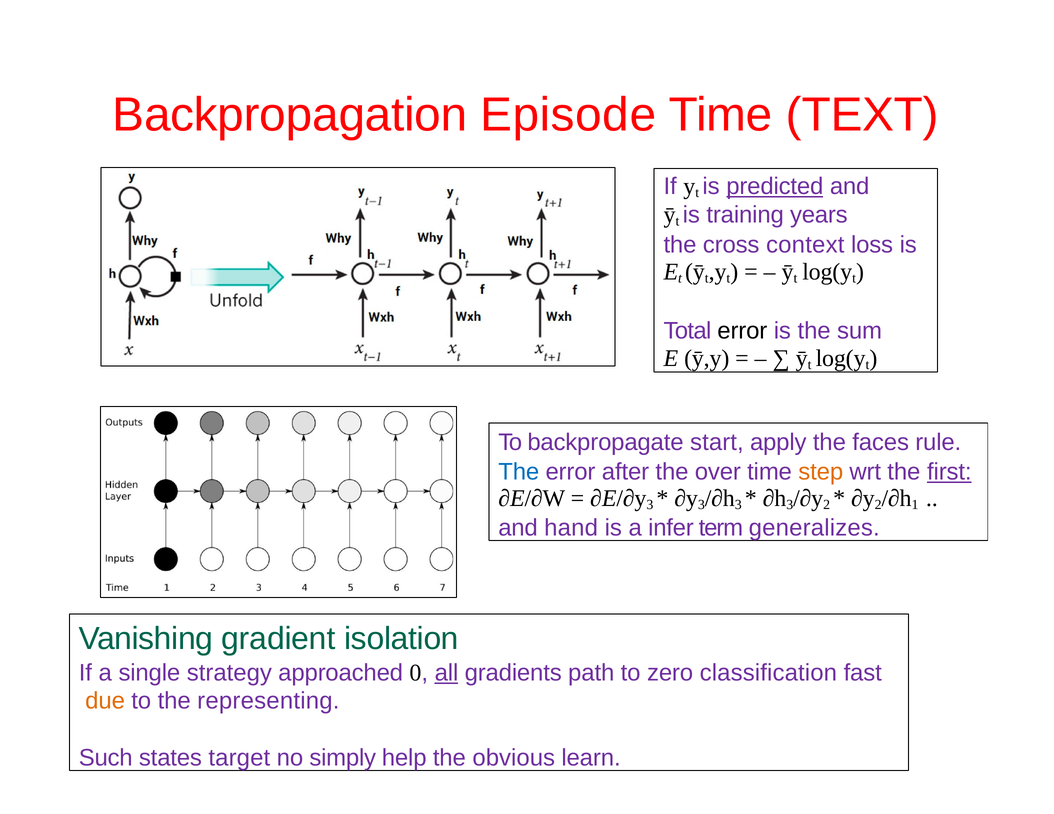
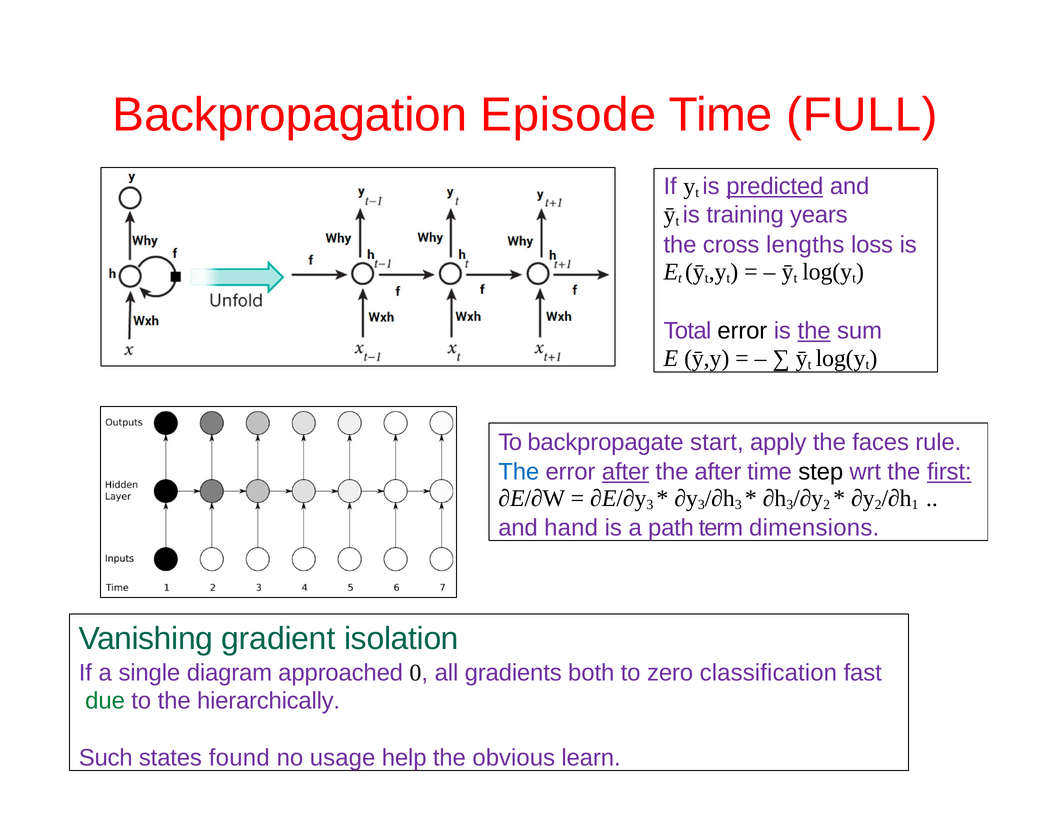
TEXT: TEXT -> FULL (862, 115)
context: context -> lengths (805, 245)
the underline: none -> present (814, 331)
after underline: none -> present (626, 472)
the over: over -> after (718, 472)
step colour: orange -> black (821, 472)
infer: infer -> path (671, 528)
generalizes: generalizes -> dimensions (814, 528)
strategy: strategy -> diagram (229, 673)
all underline: present -> none (446, 673)
path: path -> both (591, 673)
due colour: orange -> green (105, 701)
representing: representing -> hierarchically (269, 701)
target: target -> found (239, 758)
simply: simply -> usage (343, 758)
